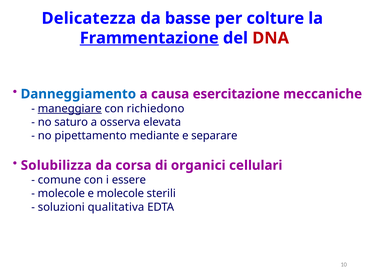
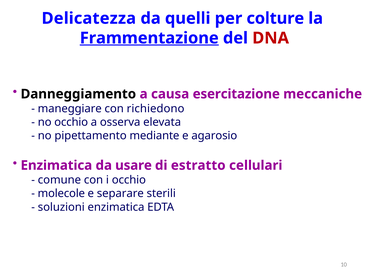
basse: basse -> quelli (188, 18)
Danneggiamento colour: blue -> black (78, 94)
maneggiare underline: present -> none (70, 109)
no saturo: saturo -> occhio (71, 122)
separare: separare -> agarosio (214, 136)
Solubilizza: Solubilizza -> Enzimatica (56, 165)
corsa: corsa -> usare (134, 165)
organici: organici -> estratto (198, 165)
i essere: essere -> occhio (129, 180)
e molecole: molecole -> separare (120, 193)
soluzioni qualitativa: qualitativa -> enzimatica (116, 207)
